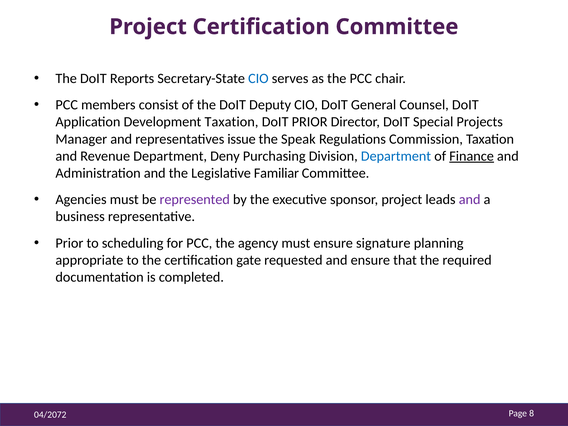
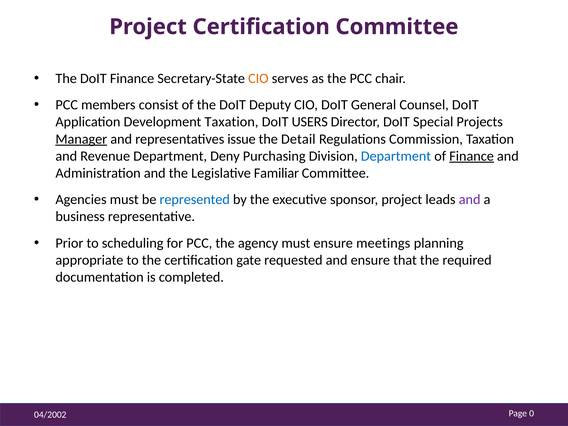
DoIT Reports: Reports -> Finance (132, 78)
CIO colour: blue -> orange (258, 78)
DoIT PRIOR: PRIOR -> USERS (310, 122)
Manager underline: none -> present (81, 139)
Speak: Speak -> Detail (298, 139)
represented colour: purple -> blue (195, 200)
signature: signature -> meetings (383, 243)
04/2072: 04/2072 -> 04/2002 (50, 415)
8: 8 -> 0 (532, 413)
